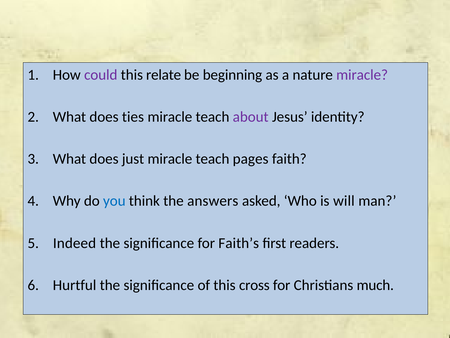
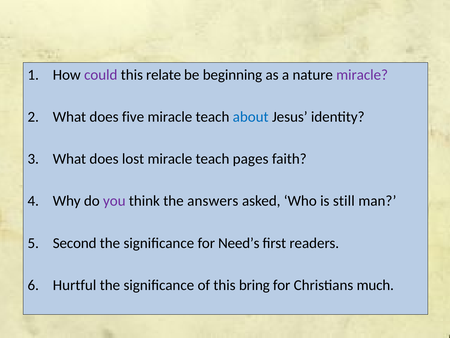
ties: ties -> five (133, 117)
about colour: purple -> blue (251, 117)
just: just -> lost (133, 159)
you colour: blue -> purple (114, 201)
will: will -> still (344, 201)
Indeed: Indeed -> Second (75, 243)
Faith’s: Faith’s -> Need’s (239, 243)
cross: cross -> bring (254, 285)
